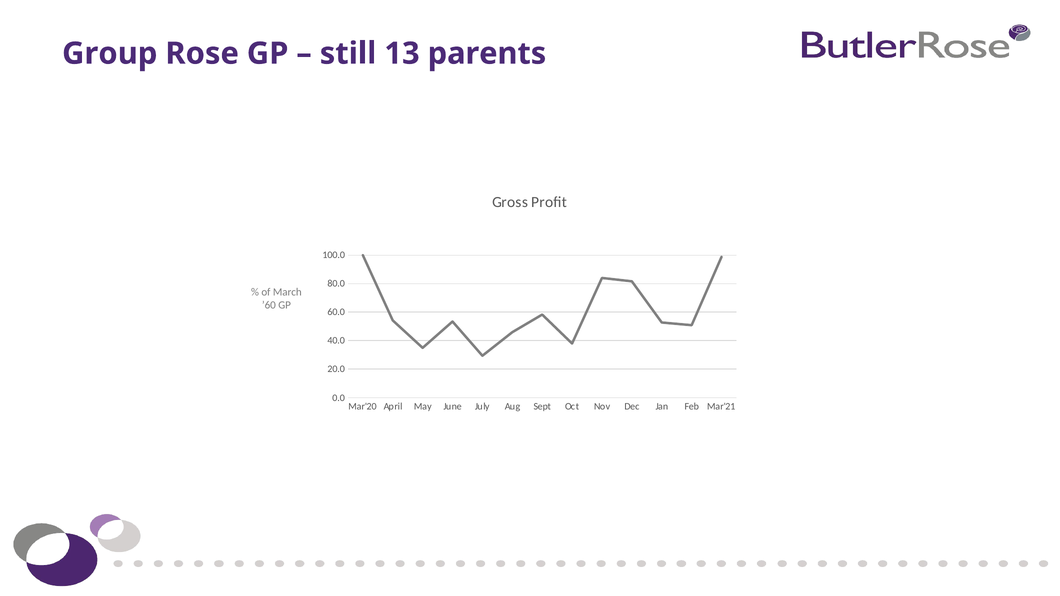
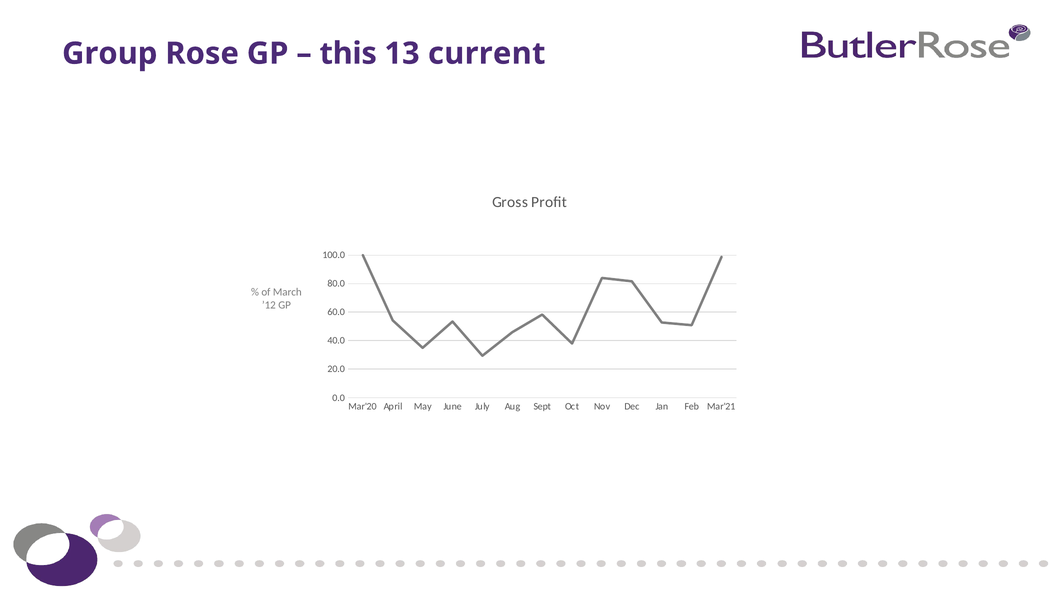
still: still -> this (348, 54)
parents: parents -> current (487, 54)
’60: ’60 -> ’12 (269, 305)
